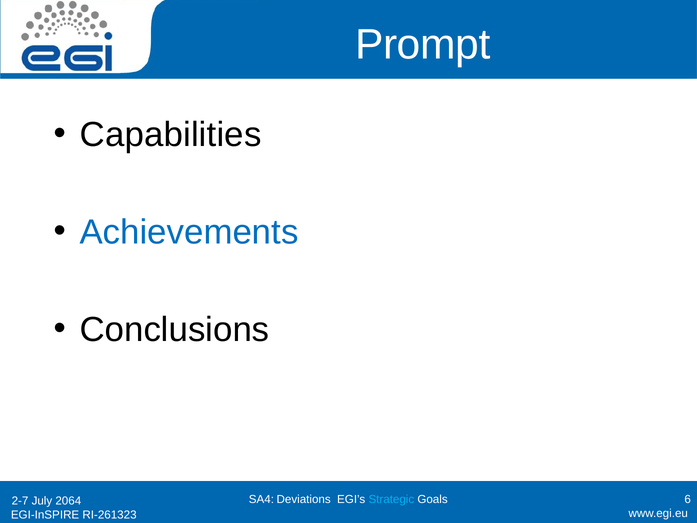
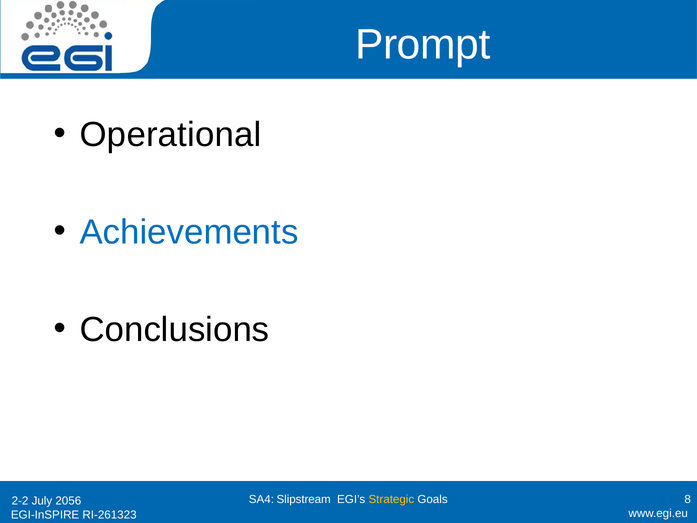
Capabilities: Capabilities -> Operational (171, 135)
2-7: 2-7 -> 2-2 (20, 501)
2064: 2064 -> 2056 (68, 501)
Deviations: Deviations -> Slipstream (304, 499)
Strategic colour: light blue -> yellow (391, 499)
6: 6 -> 8 (688, 499)
